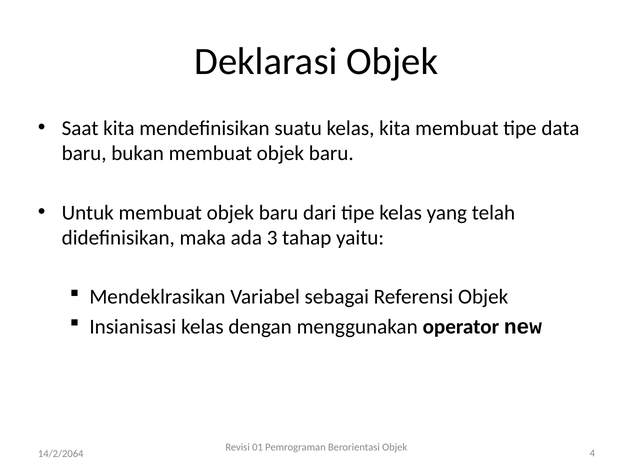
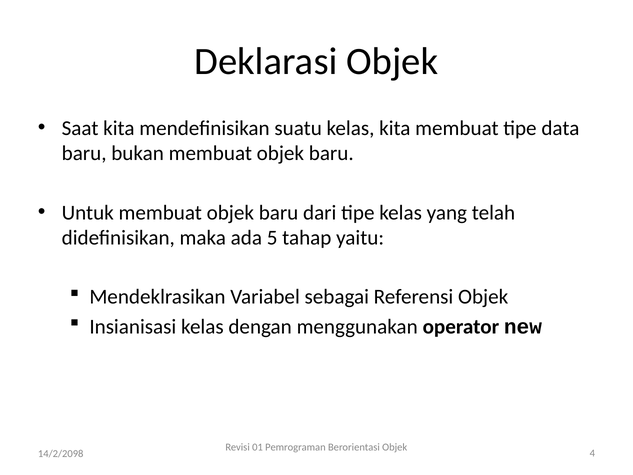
3: 3 -> 5 (272, 238)
14/2/2064: 14/2/2064 -> 14/2/2098 (61, 453)
